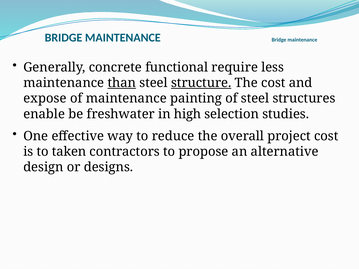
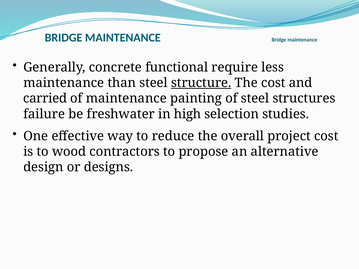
than underline: present -> none (122, 83)
expose: expose -> carried (45, 99)
enable: enable -> failure (44, 114)
taken: taken -> wood (69, 152)
